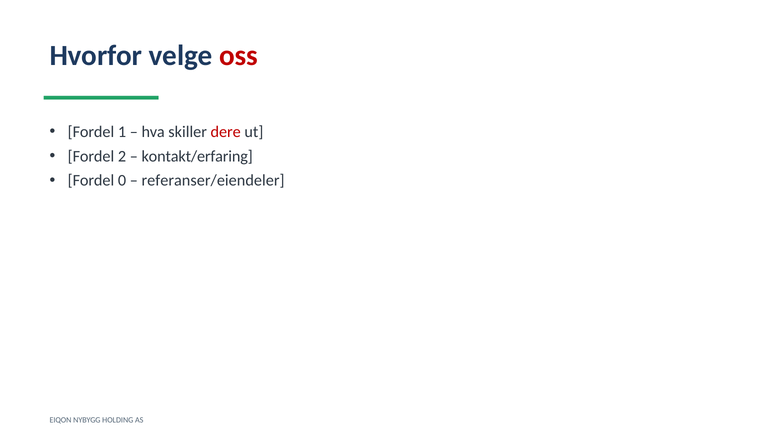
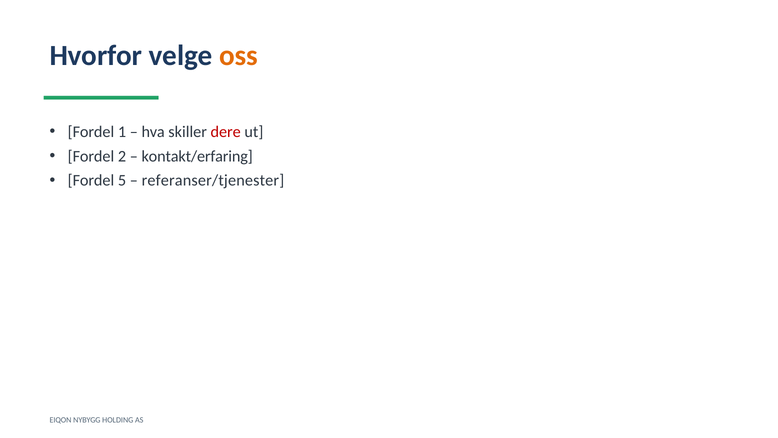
oss colour: red -> orange (238, 56)
0: 0 -> 5 (122, 180)
referanser/eiendeler: referanser/eiendeler -> referanser/tjenester (213, 180)
